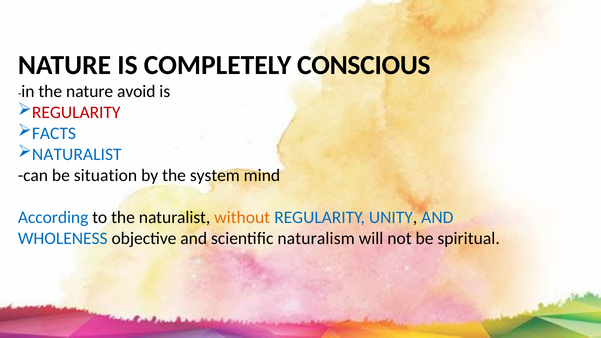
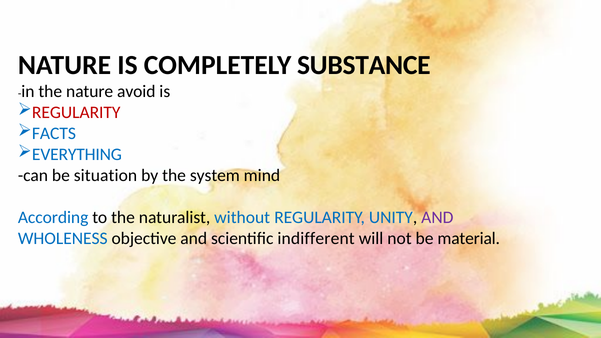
CONSCIOUS: CONSCIOUS -> SUBSTANCE (364, 65)
NATURALIST: NATURALIST -> EVERYTHING (77, 154)
without colour: orange -> blue (242, 218)
AND colour: blue -> purple (437, 218)
naturalism: naturalism -> indifferent (316, 239)
spiritual: spiritual -> material (469, 239)
